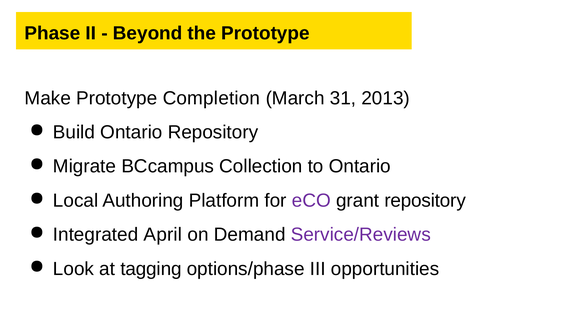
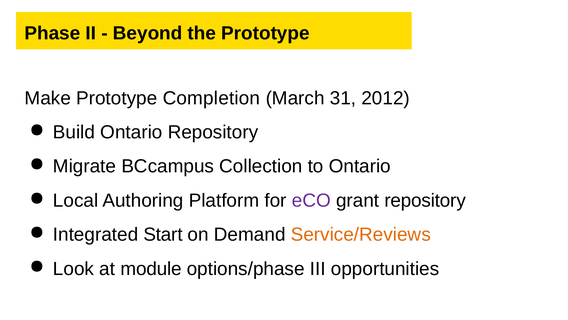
2013: 2013 -> 2012 (386, 98)
April: April -> Start (163, 234)
Service/Reviews colour: purple -> orange (361, 234)
tagging: tagging -> module (151, 268)
